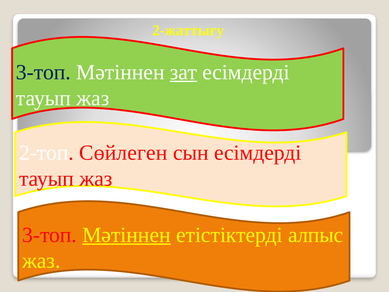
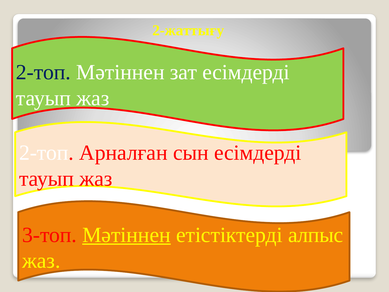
3-топ: 3-топ -> 2-топ (43, 72)
зат underline: present -> none (184, 72)
Сөйлеген: Сөйлеген -> Арналған (123, 153)
